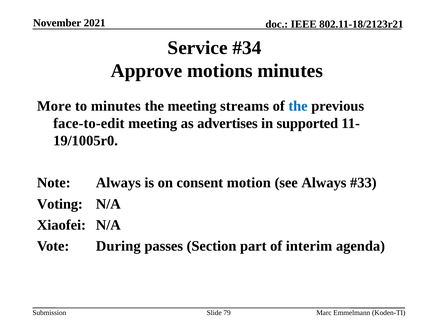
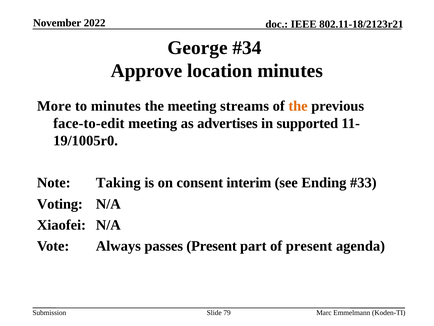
2021: 2021 -> 2022 (95, 23)
Service: Service -> George (198, 48)
motions: motions -> location (220, 71)
the colour: blue -> orange (298, 106)
Note Always: Always -> Taking (118, 183)
motion: motion -> interim (249, 183)
see Always: Always -> Ending (324, 183)
During: During -> Always (118, 246)
passes Section: Section -> Present (212, 246)
of interim: interim -> present (309, 246)
